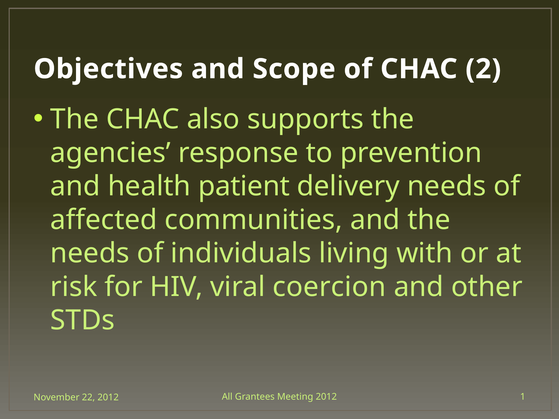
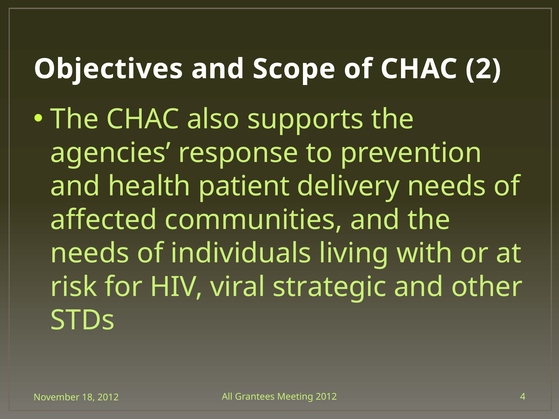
coercion: coercion -> strategic (330, 287)
1: 1 -> 4 (523, 397)
22: 22 -> 18 (88, 398)
